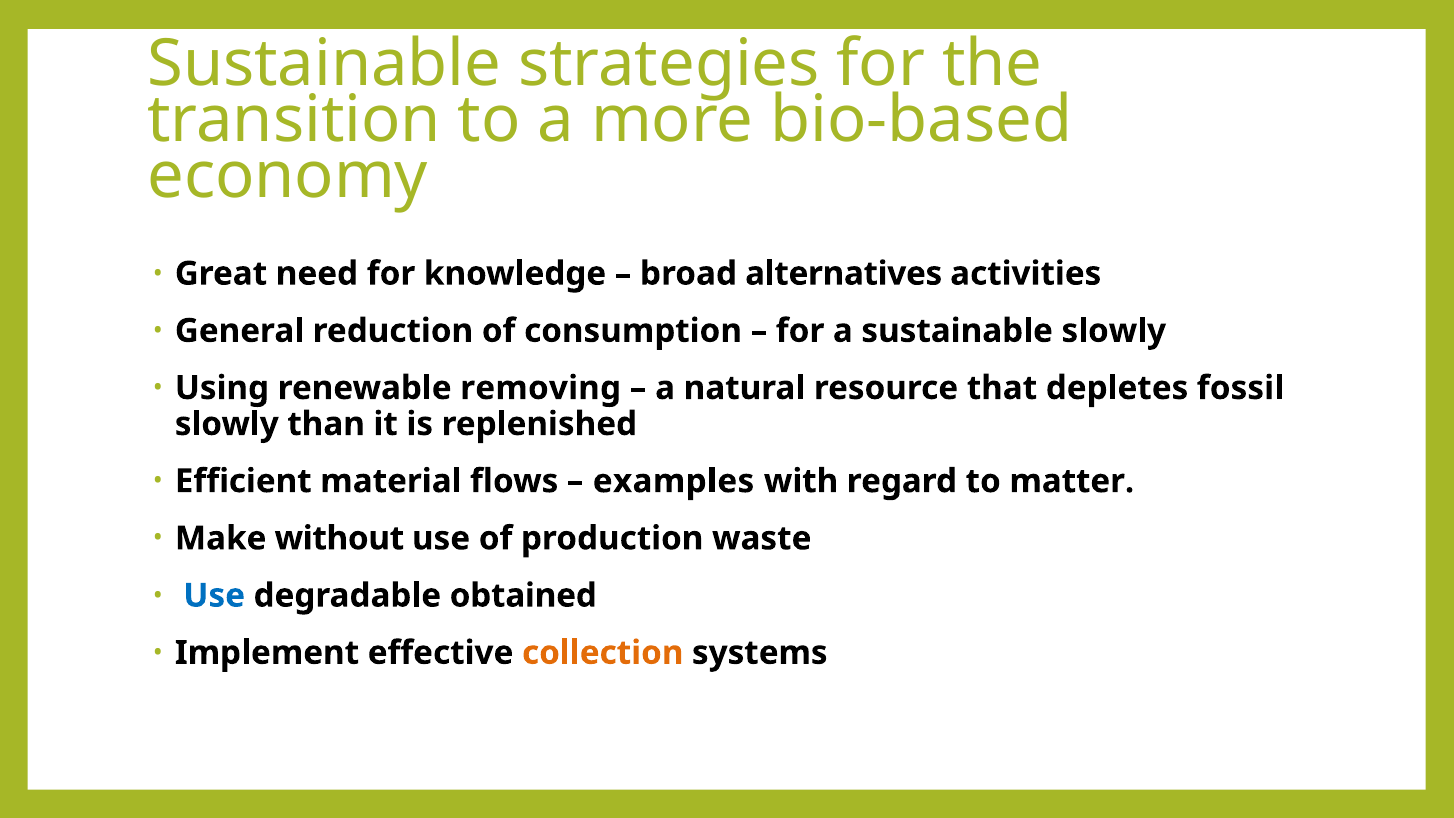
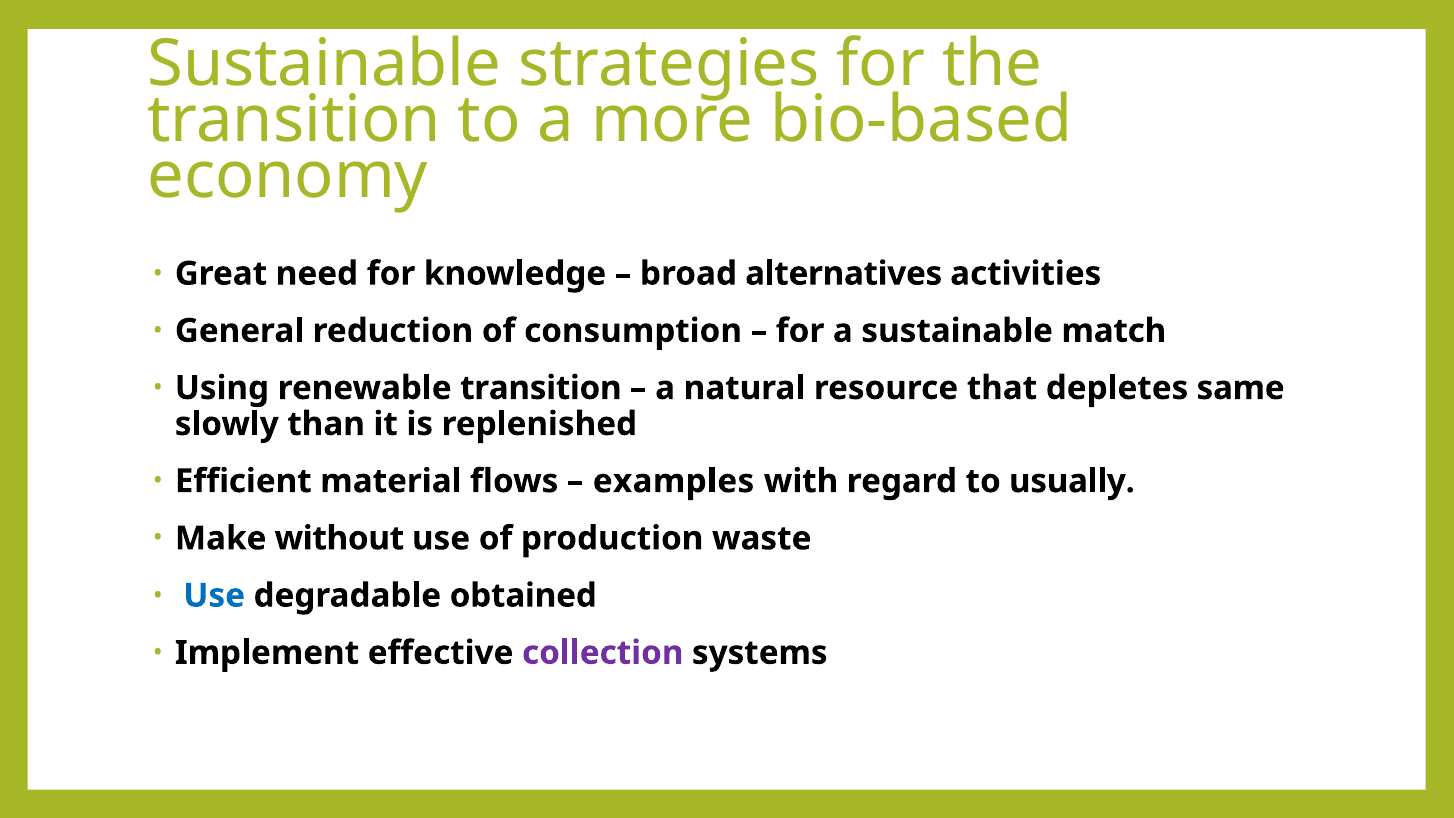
sustainable slowly: slowly -> match (1114, 331)
renewable removing: removing -> transition (541, 388)
fossil: fossil -> same (1241, 388)
matter: matter -> usually (1072, 481)
collection colour: orange -> purple (603, 653)
